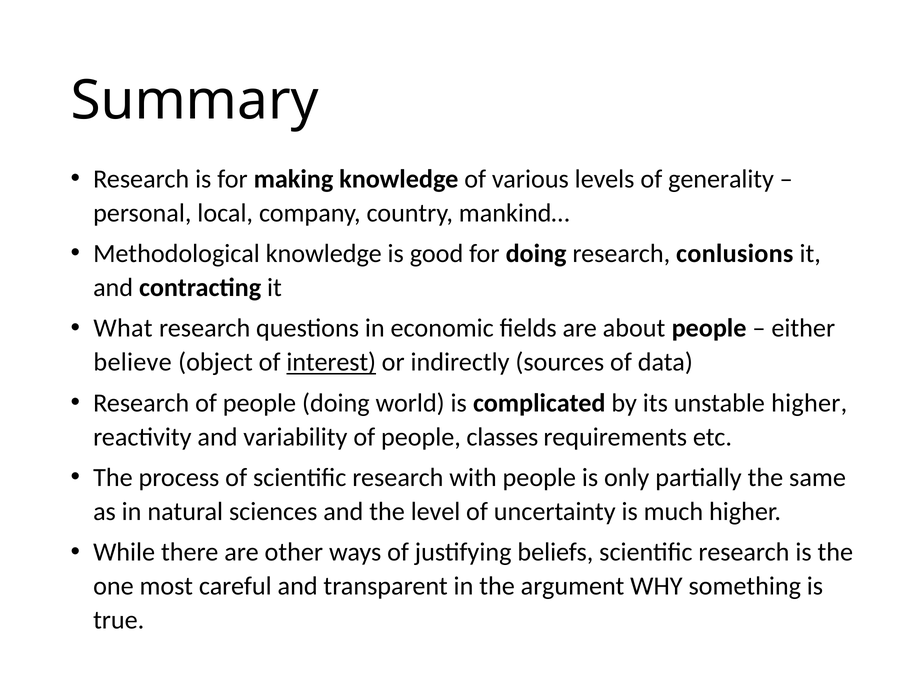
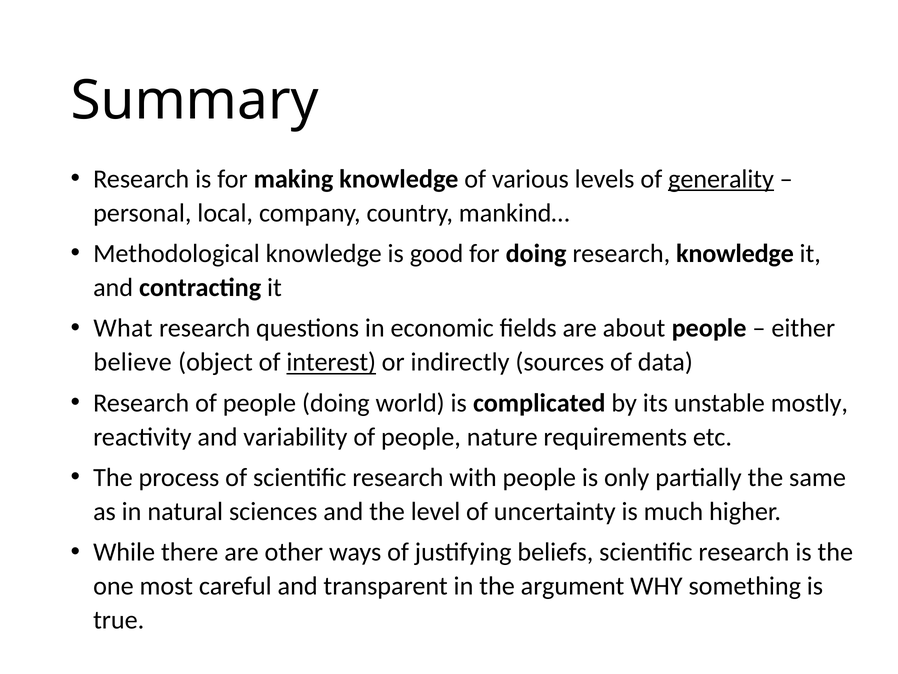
generality underline: none -> present (721, 179)
research conlusions: conlusions -> knowledge (735, 253)
unstable higher: higher -> mostly (809, 403)
classes: classes -> nature (502, 437)
